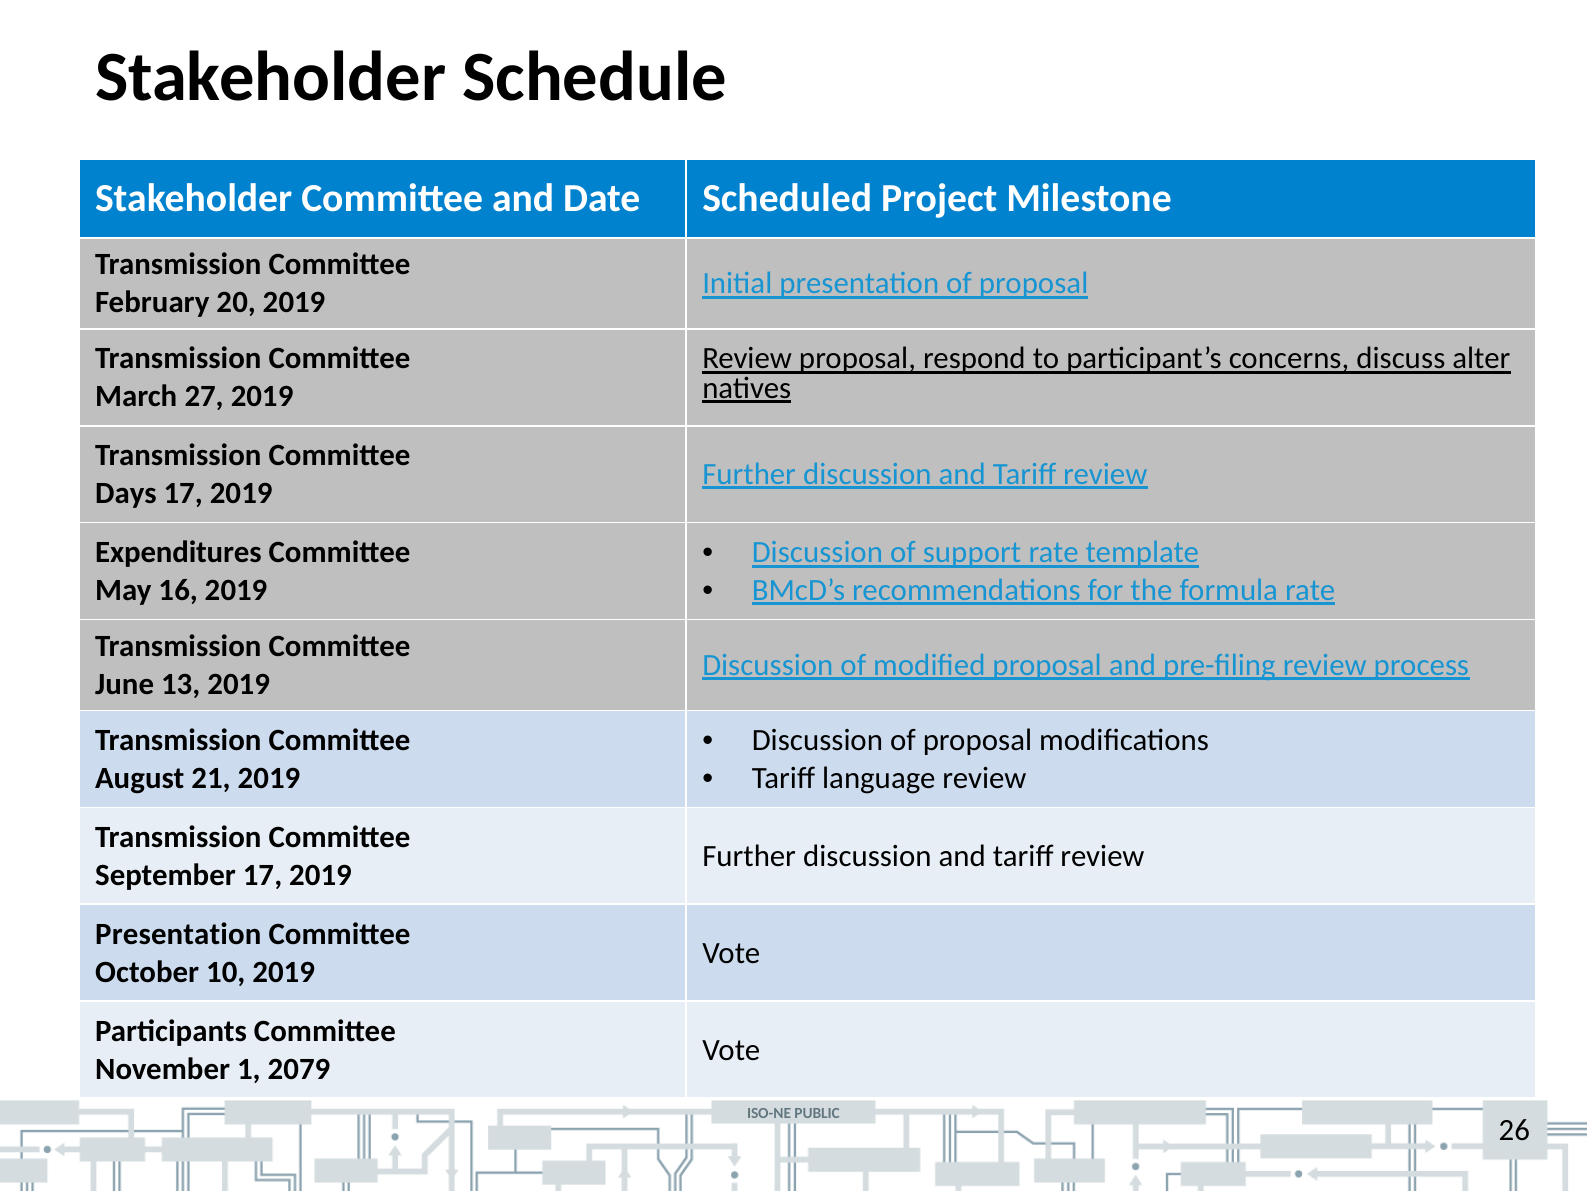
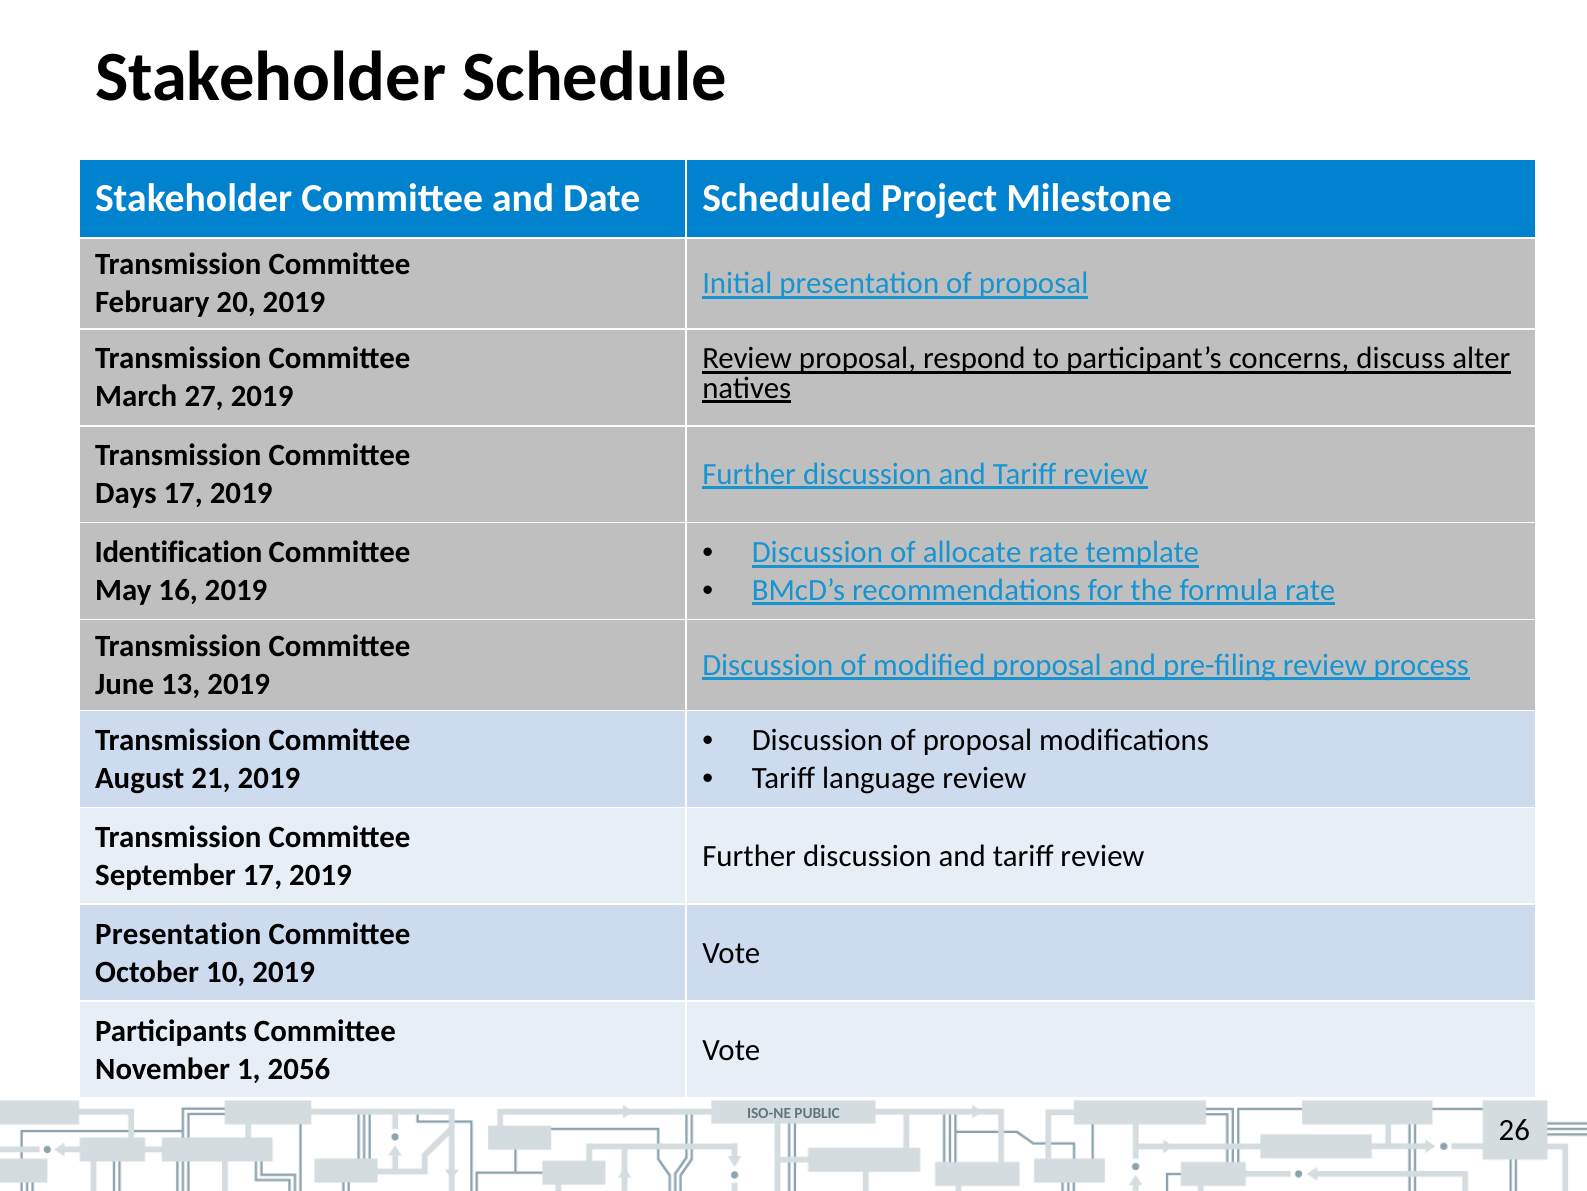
support: support -> allocate (972, 552)
Expenditures: Expenditures -> Identification (179, 552)
2079: 2079 -> 2056 (299, 1068)
